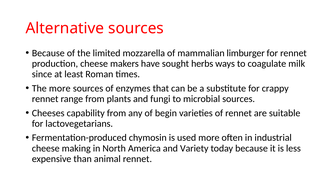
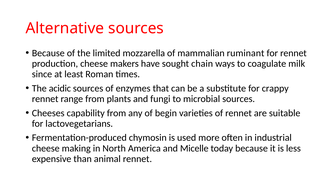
limburger: limburger -> ruminant (246, 53)
herbs: herbs -> chain (202, 64)
The more: more -> acidic (60, 88)
Variety: Variety -> Micelle (194, 148)
